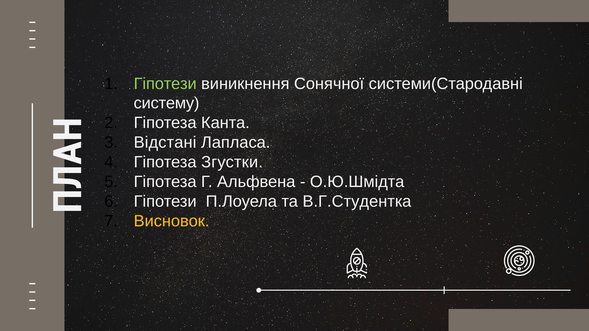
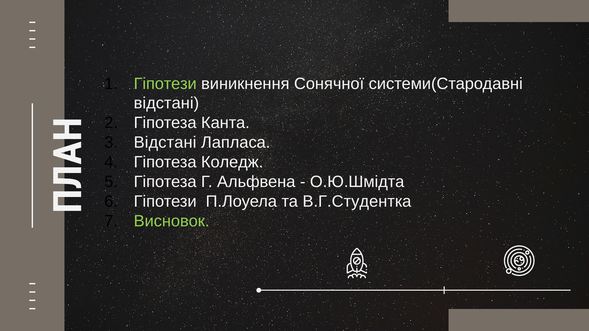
систему: систему -> відстані (166, 103)
Згустки: Згустки -> Коледж (232, 162)
Висновок colour: yellow -> light green (172, 221)
